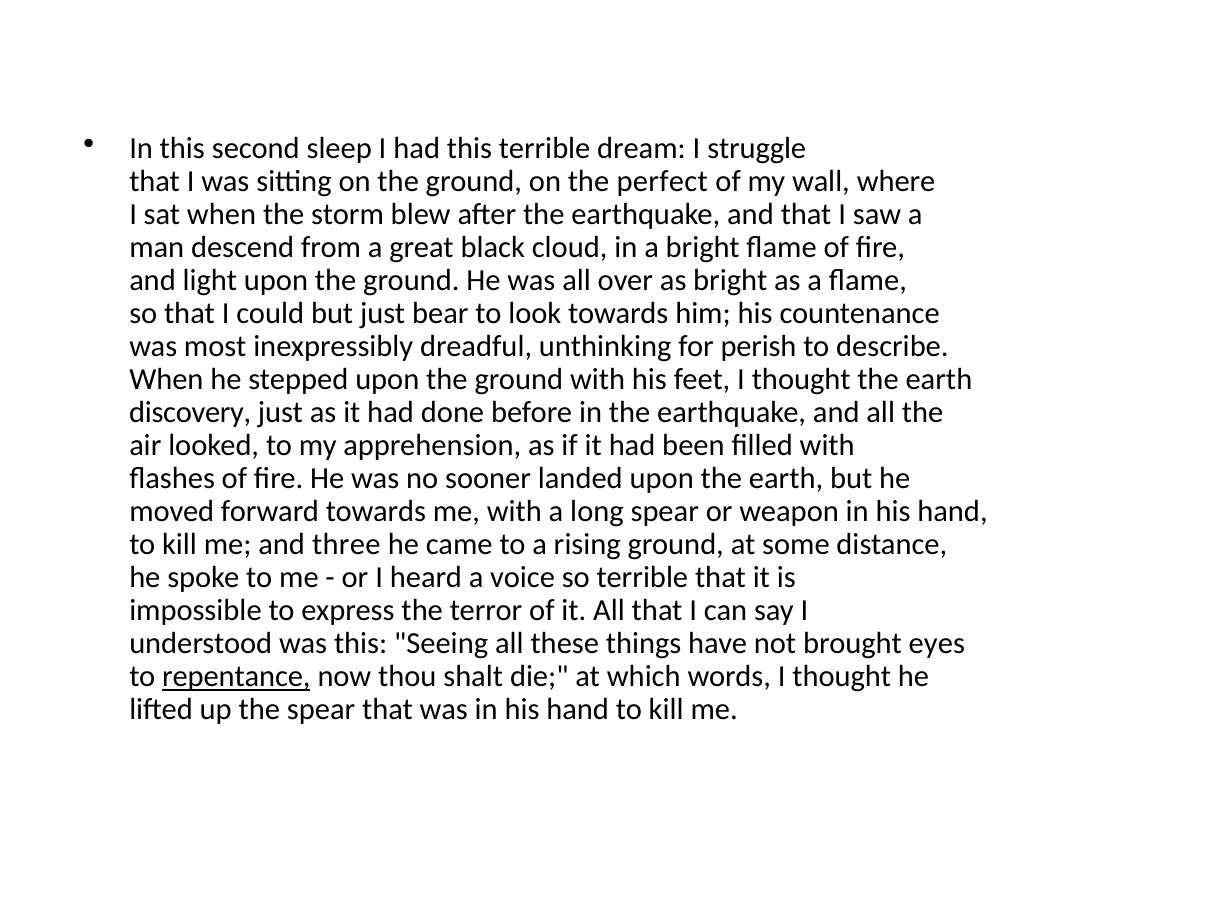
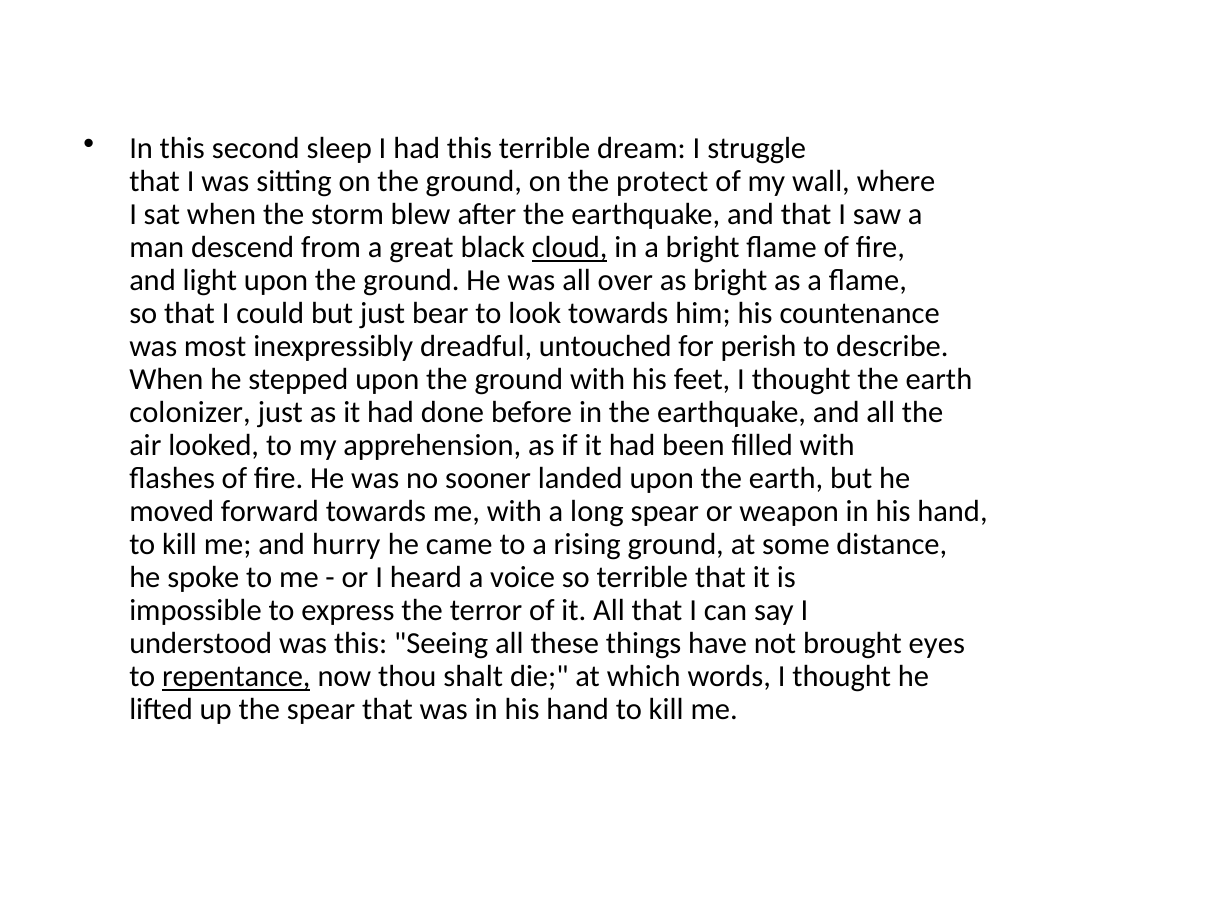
perfect: perfect -> protect (662, 182)
cloud underline: none -> present (570, 248)
unthinking: unthinking -> untouched (605, 347)
discovery: discovery -> colonizer (190, 412)
three: three -> hurry (346, 544)
